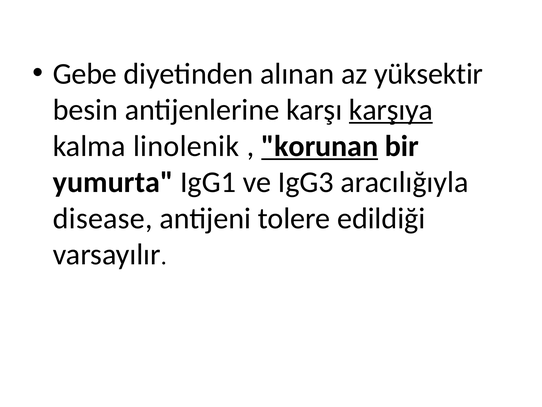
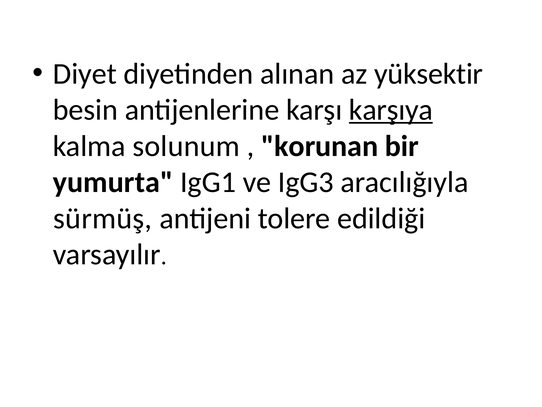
Gebe: Gebe -> Diyet (85, 74)
linolenik: linolenik -> solunum (186, 146)
korunan underline: present -> none (320, 146)
disease: disease -> sürmüş (103, 218)
